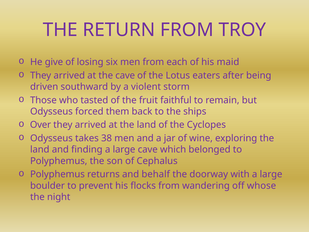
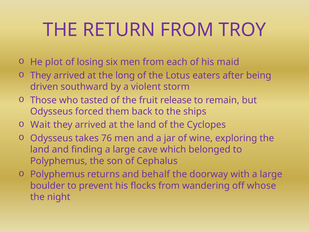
give: give -> plot (54, 62)
the cave: cave -> long (125, 75)
faithful: faithful -> release (176, 100)
Over: Over -> Wait (40, 125)
38: 38 -> 76 (107, 138)
